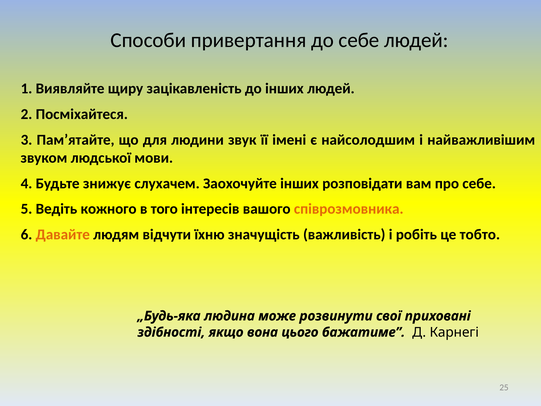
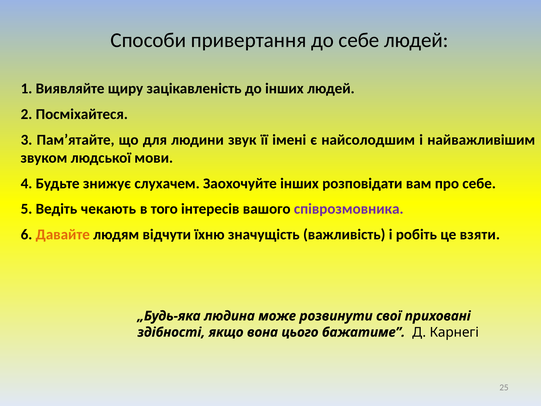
кожного: кожного -> чекають (108, 209)
співрозмовника colour: orange -> purple (349, 209)
тобто: тобто -> взяти (480, 234)
